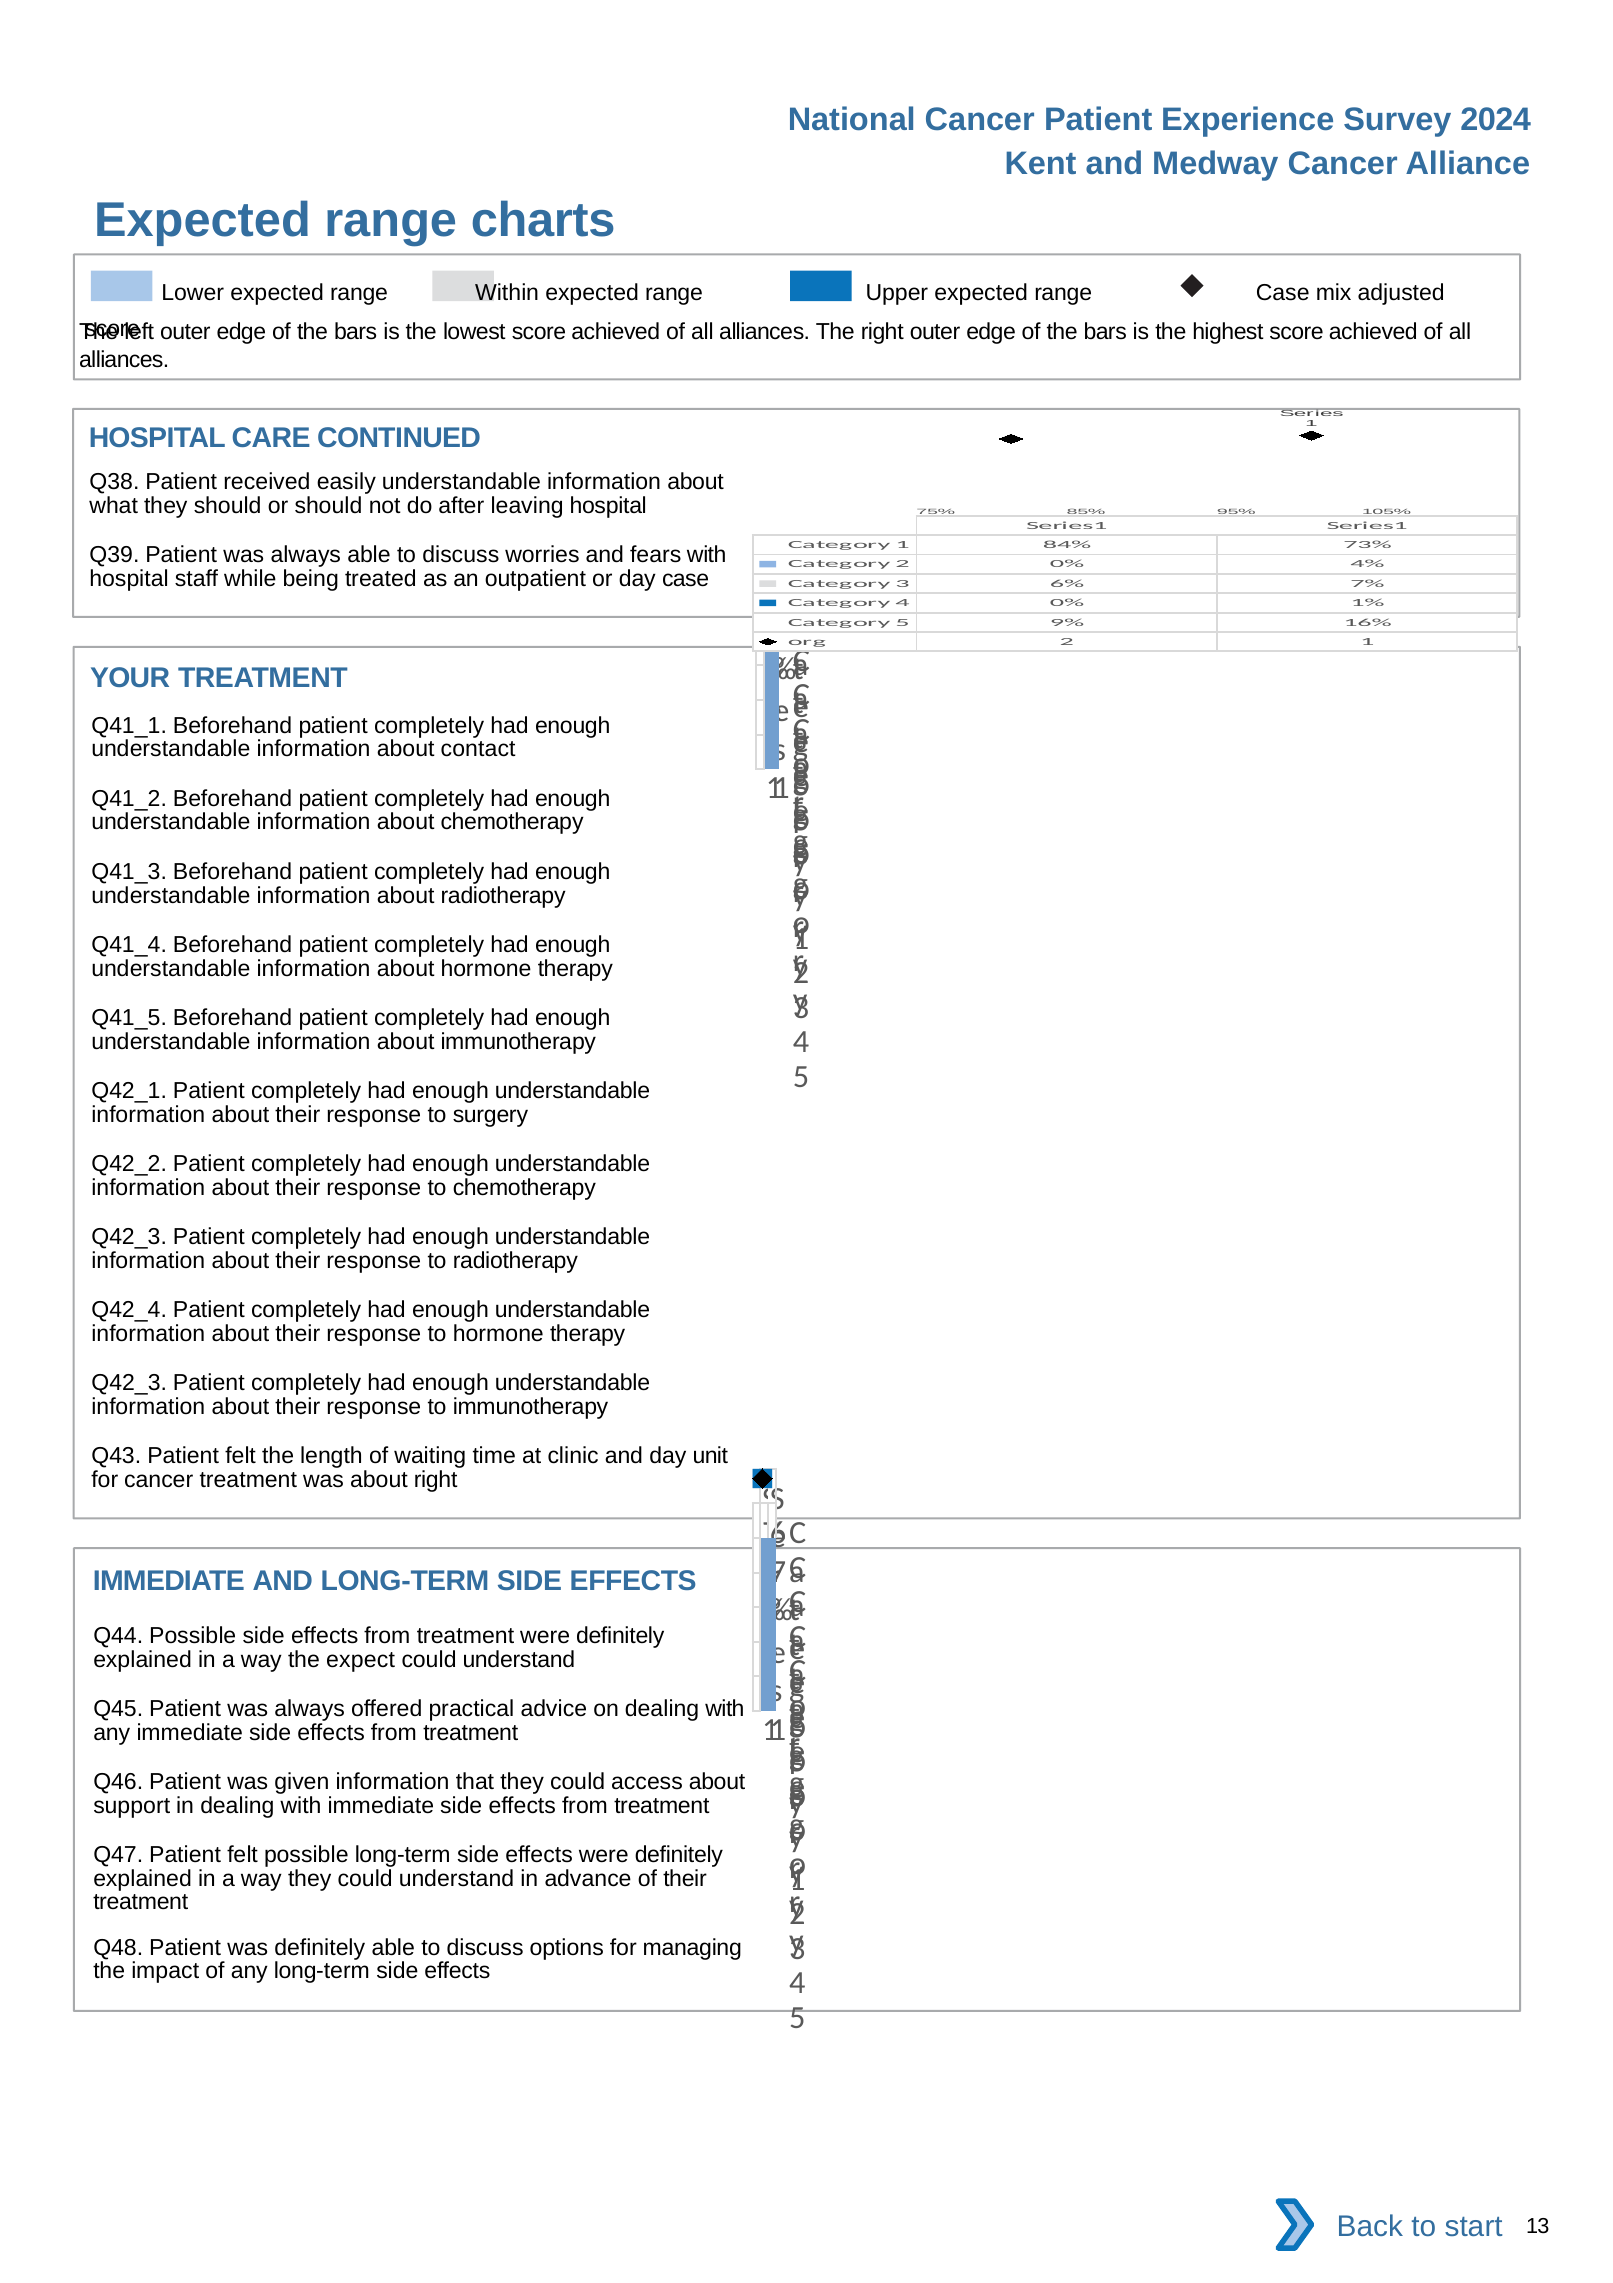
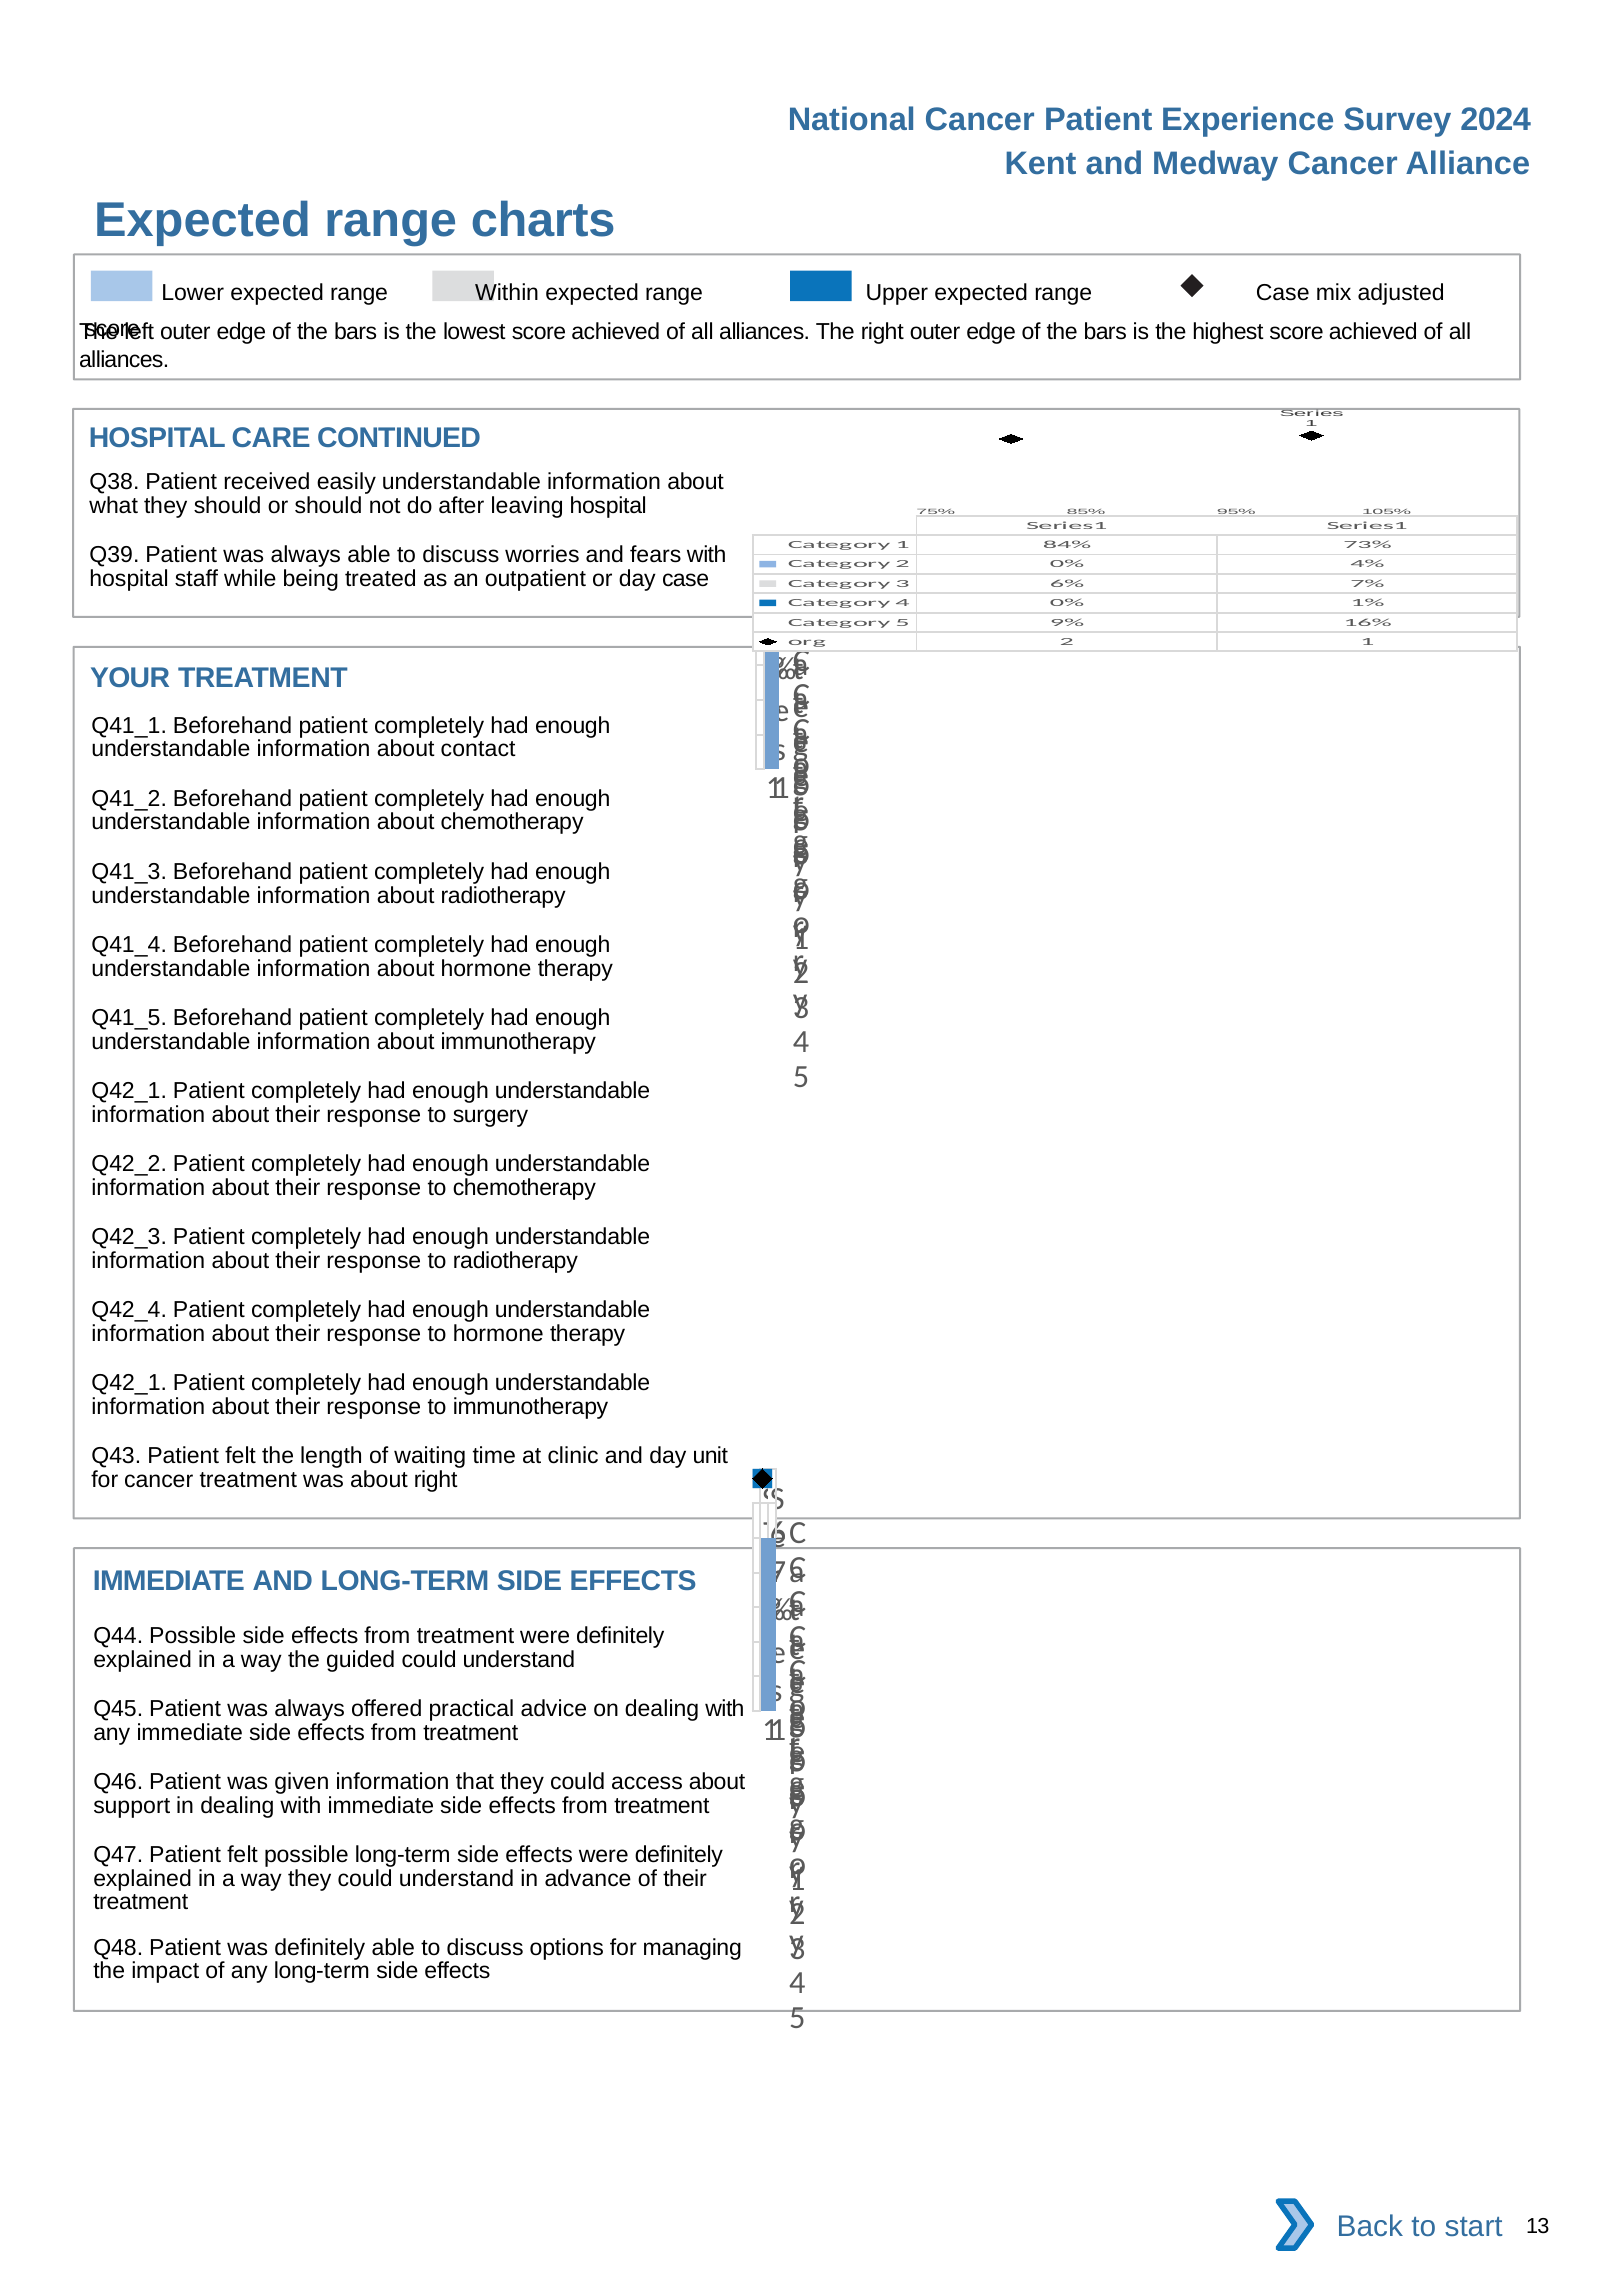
Q42_3: Q42_3 -> Q42_1 (129, 1383)
expect: expect -> guided (361, 1659)
